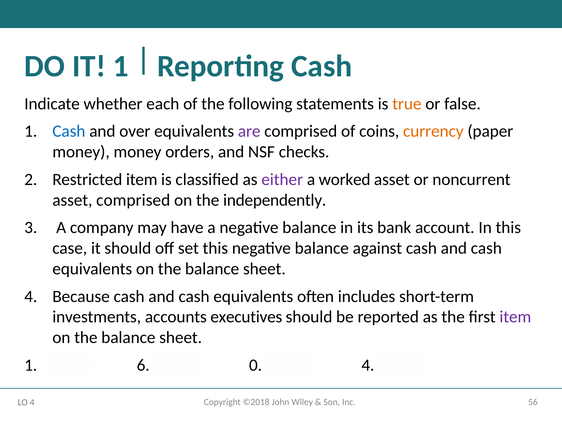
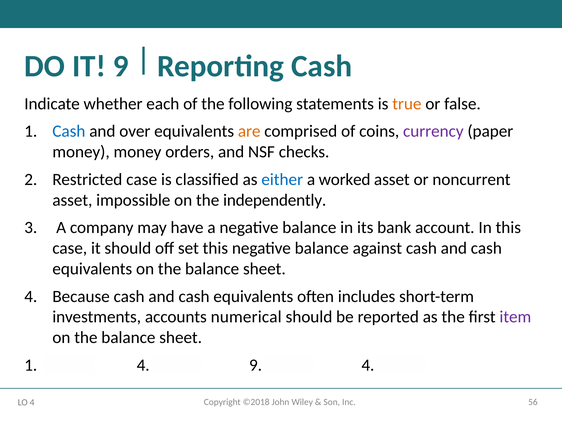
IT 1: 1 -> 9 (121, 66)
are colour: purple -> orange (249, 131)
currency colour: orange -> purple (433, 131)
Restricted item: item -> case (142, 180)
either colour: purple -> blue (282, 180)
asset comprised: comprised -> impossible (133, 200)
executives: executives -> numerical (246, 317)
6: 6 -> 4 (143, 366)
0: 0 -> 9 (256, 366)
